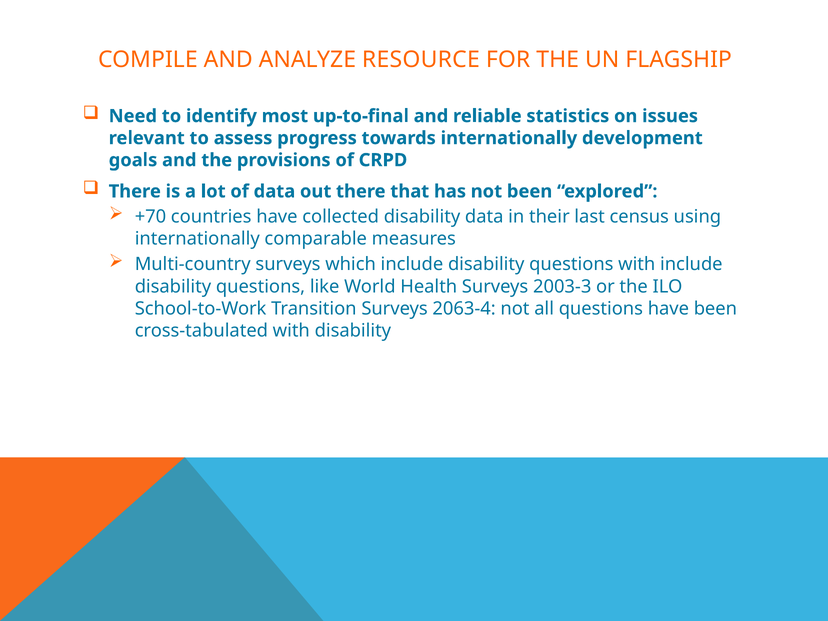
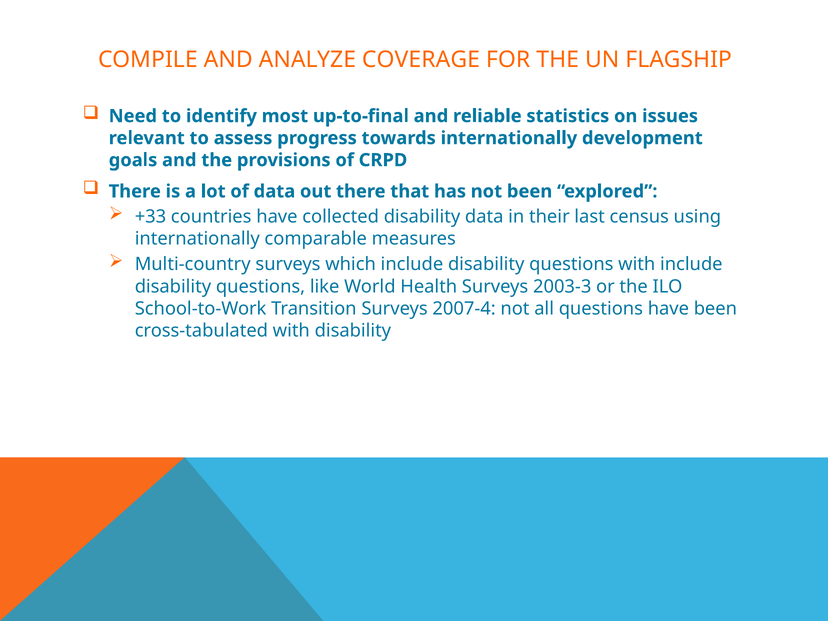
RESOURCE: RESOURCE -> COVERAGE (421, 60)
+70: +70 -> +33 (151, 217)
2063-4: 2063-4 -> 2007-4 (464, 308)
